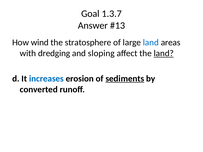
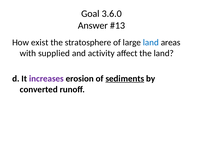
1.3.7: 1.3.7 -> 3.6.0 (112, 14)
wind: wind -> exist (40, 43)
dredging: dredging -> supplied (54, 53)
sloping: sloping -> activity (101, 53)
land underline: present -> none (164, 53)
increases colour: blue -> purple (46, 79)
